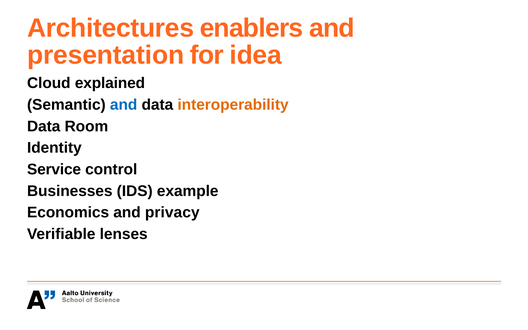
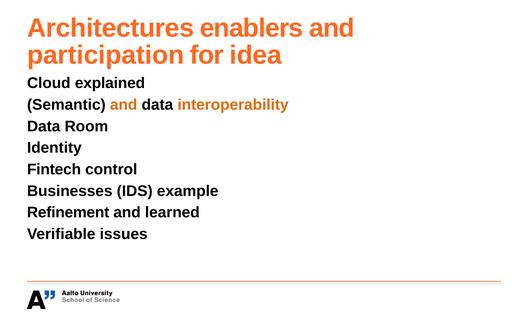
presentation: presentation -> participation (106, 55)
and colour: blue -> orange (124, 105)
Service: Service -> Fintech (54, 169)
Economics: Economics -> Refinement (68, 212)
privacy: privacy -> learned (172, 212)
lenses: lenses -> issues (124, 234)
